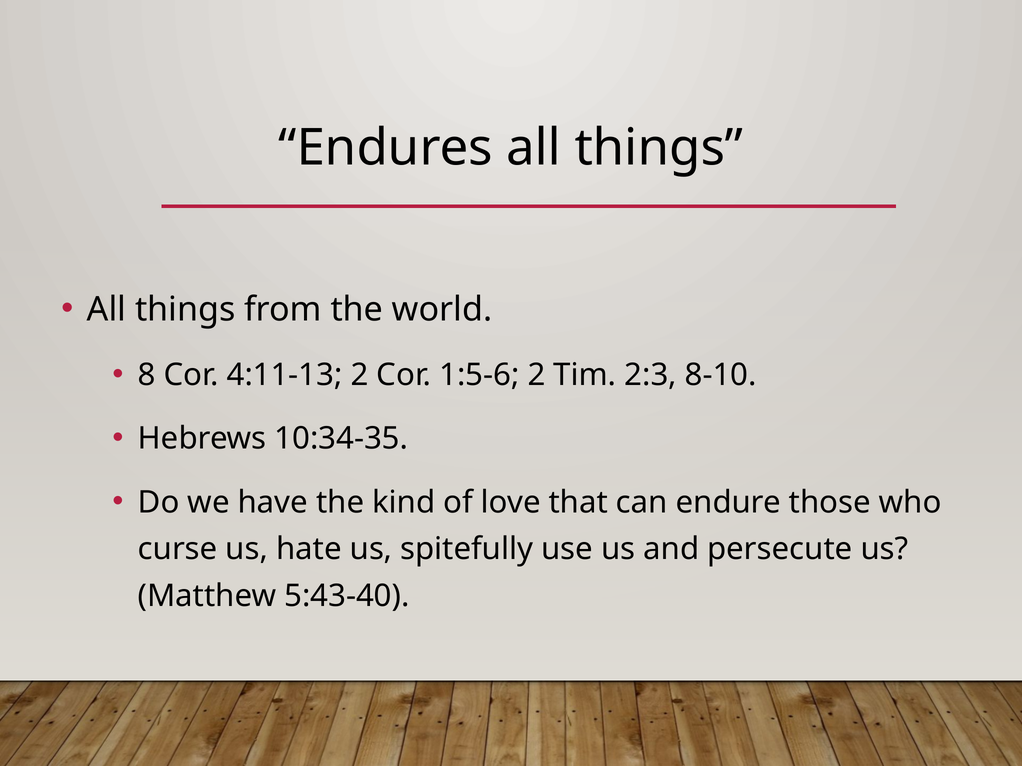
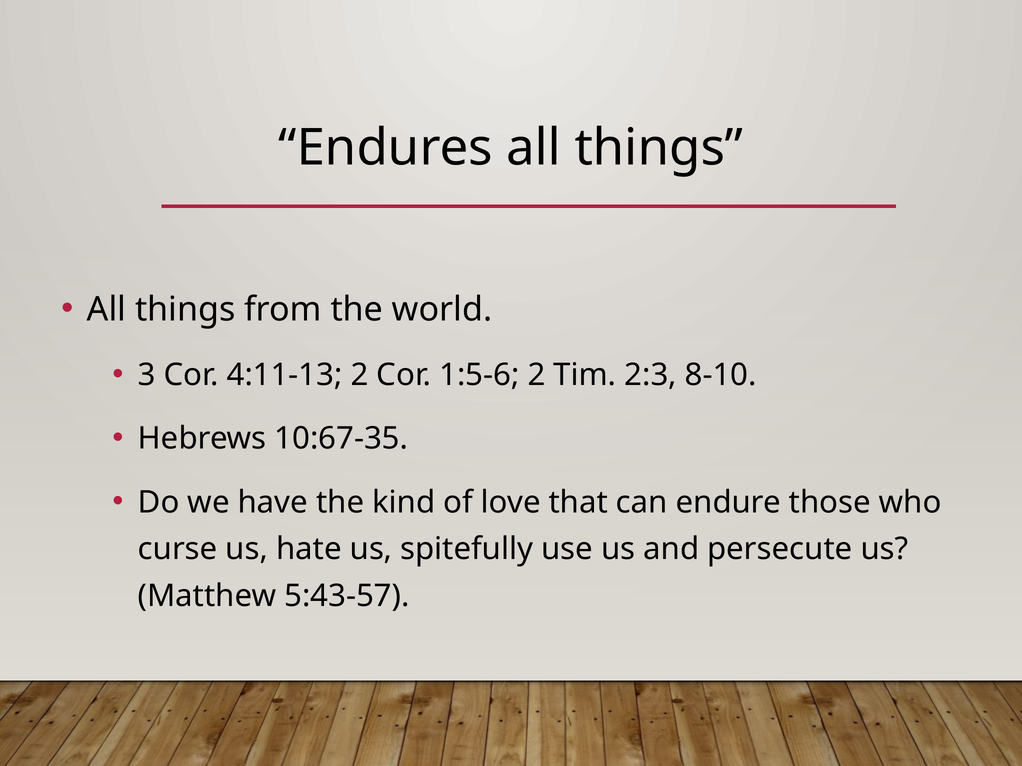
8: 8 -> 3 (147, 375)
10:34-35: 10:34-35 -> 10:67-35 (341, 439)
5:43-40: 5:43-40 -> 5:43-57 (347, 596)
